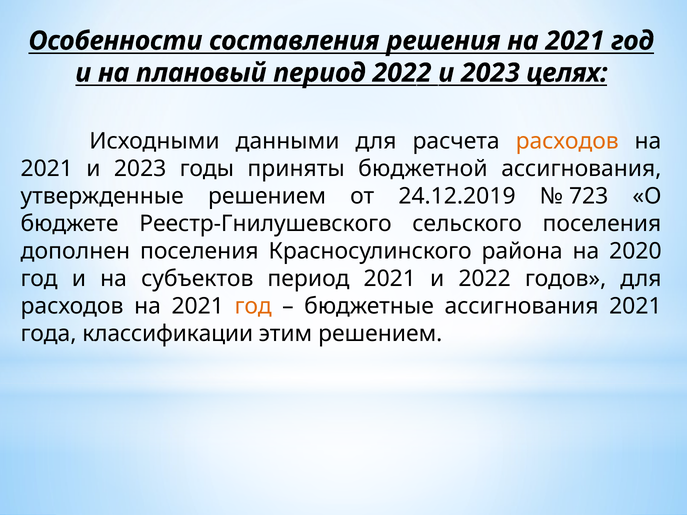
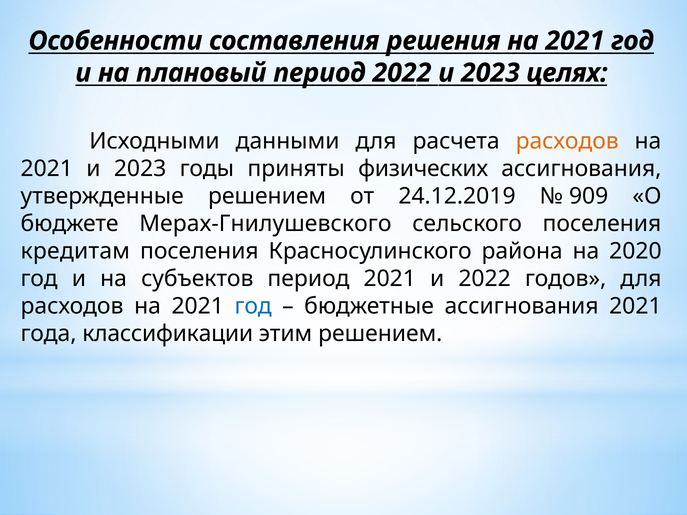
бюджетной: бюджетной -> физических (423, 169)
723: 723 -> 909 (589, 196)
Реестр-Гнилушевского: Реестр-Гнилушевского -> Мерах-Гнилушевского (265, 224)
дополнен: дополнен -> кредитам (75, 251)
год colour: orange -> blue (253, 306)
